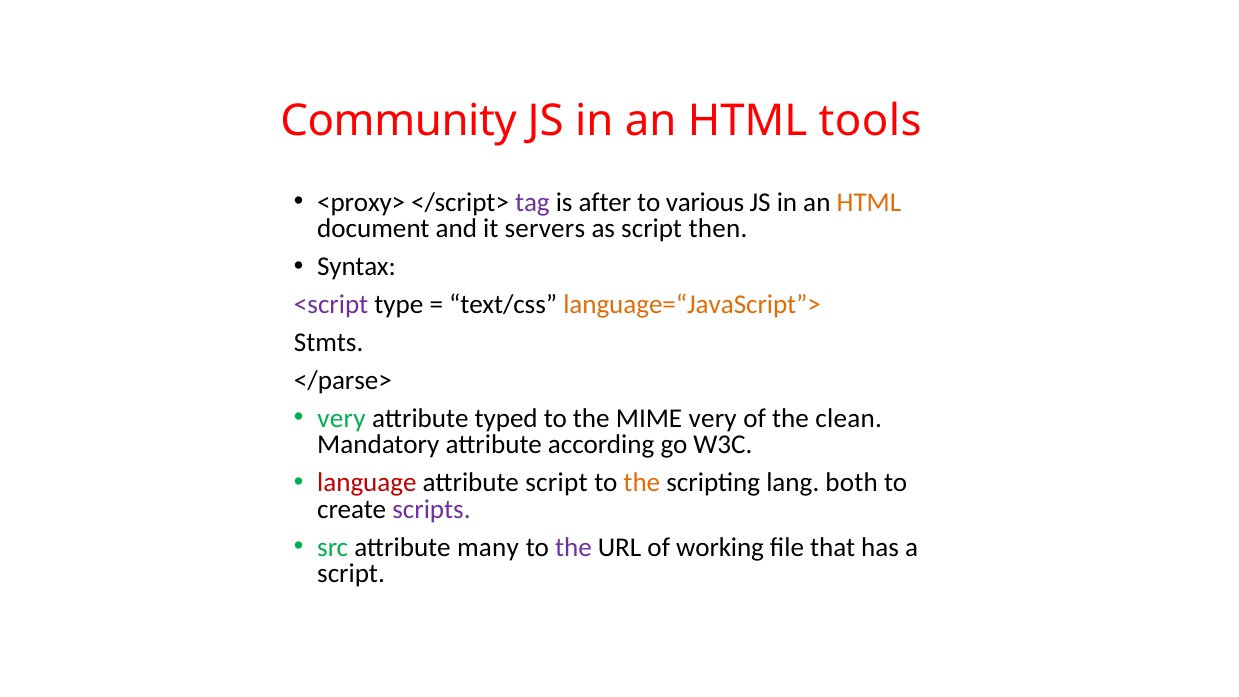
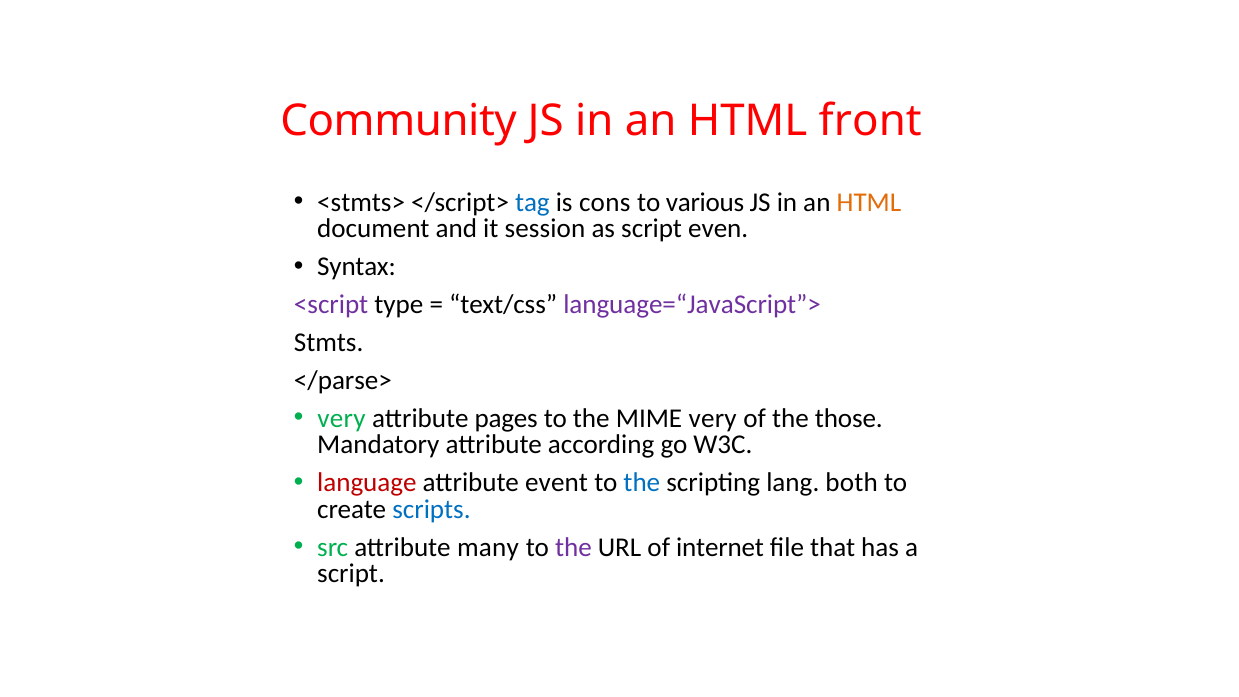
tools: tools -> front (870, 121)
<proxy>: <proxy> -> <stmts> (361, 203)
tag colour: purple -> blue (532, 203)
after: after -> cons (605, 203)
servers: servers -> session (545, 229)
then: then -> even (718, 229)
language=“JavaScript”> colour: orange -> purple (692, 305)
typed: typed -> pages (506, 419)
clean: clean -> those (849, 419)
attribute script: script -> event (557, 483)
the colour: orange -> blue (642, 483)
scripts colour: purple -> blue (431, 509)
working: working -> internet (720, 547)
